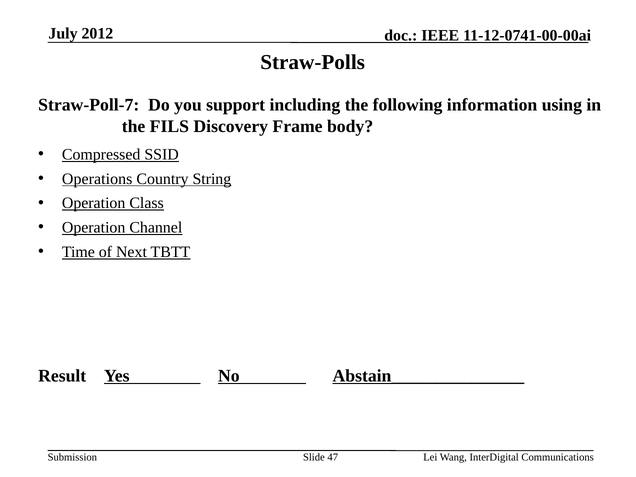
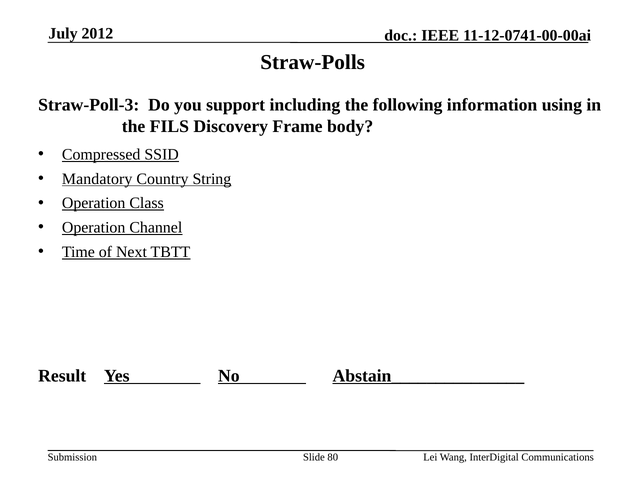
Straw-Poll-7: Straw-Poll-7 -> Straw-Poll-3 (89, 105)
Operations: Operations -> Mandatory (97, 179)
47: 47 -> 80 (333, 457)
